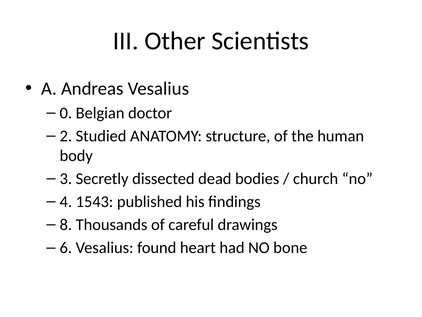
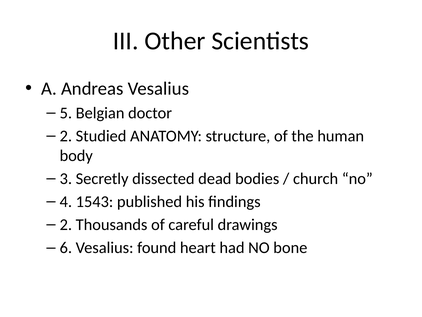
0: 0 -> 5 (66, 113)
8: 8 -> 2 (66, 224)
